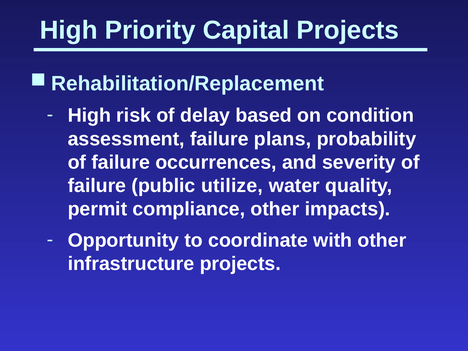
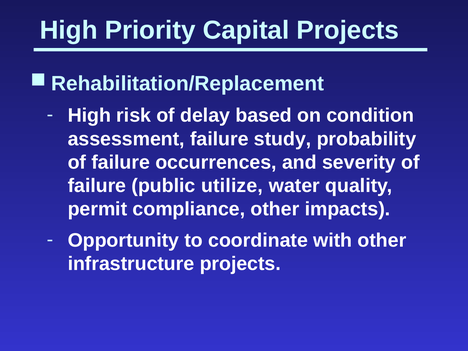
plans: plans -> study (283, 139)
